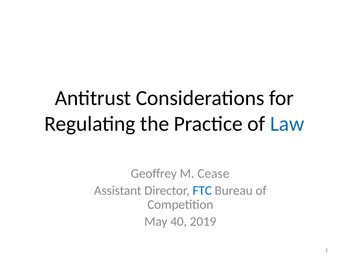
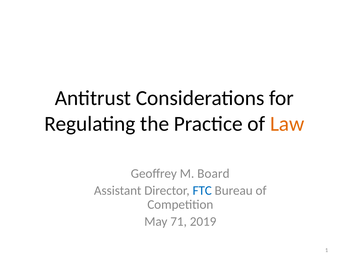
Law colour: blue -> orange (287, 124)
Cease: Cease -> Board (213, 173)
40: 40 -> 71 (179, 221)
